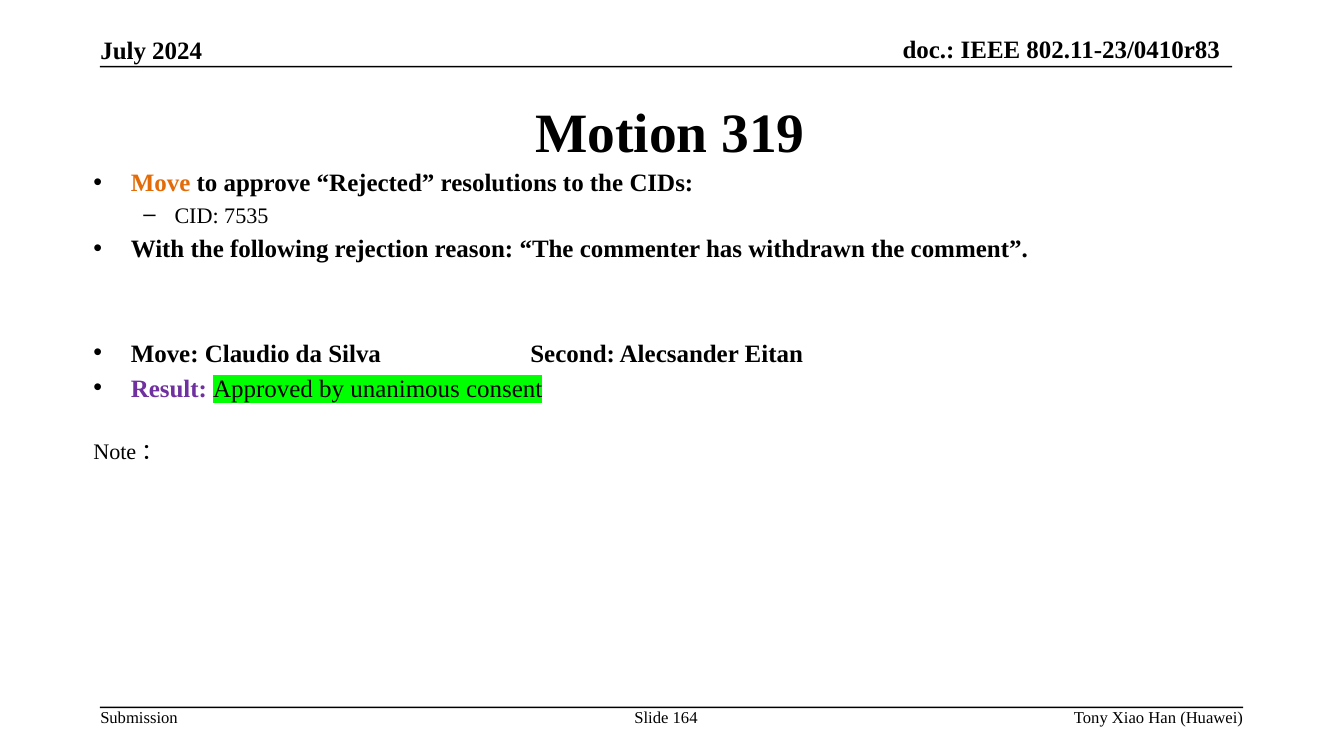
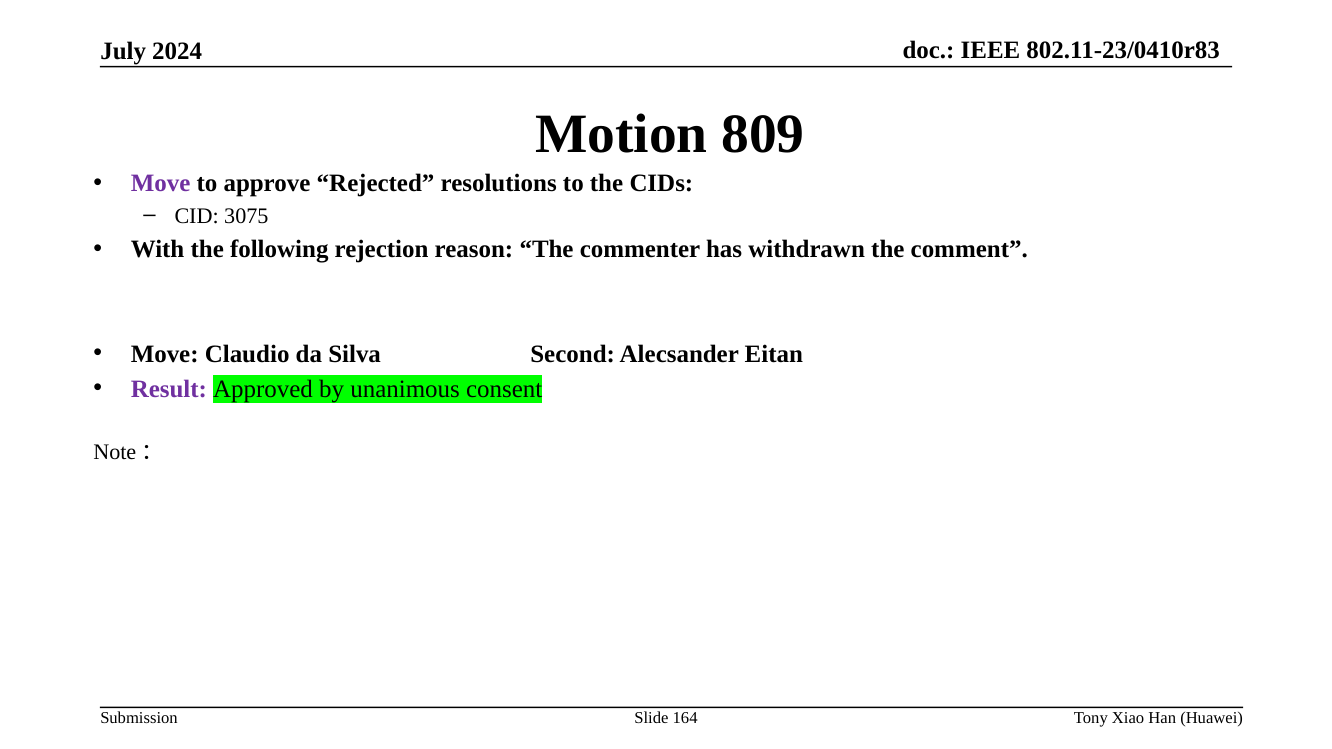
319: 319 -> 809 (763, 134)
Move colour: orange -> purple (161, 183)
7535: 7535 -> 3075 (246, 216)
